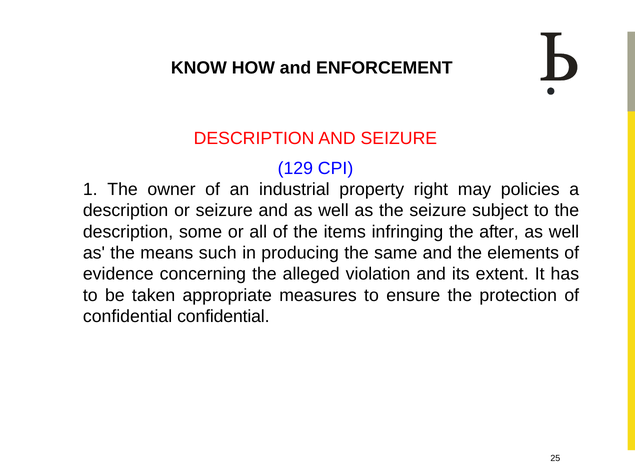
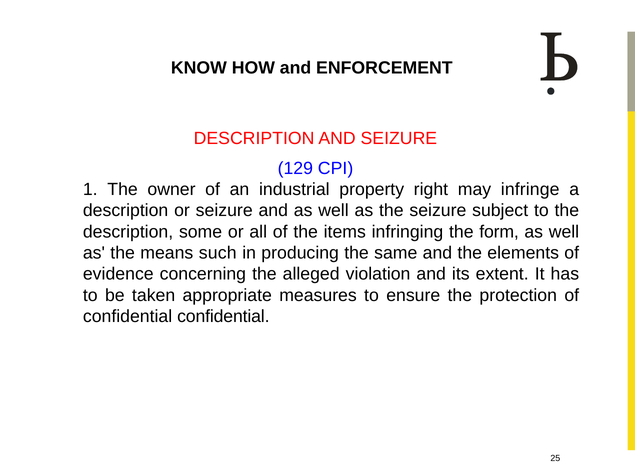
policies: policies -> infringe (530, 190)
after: after -> form (499, 232)
